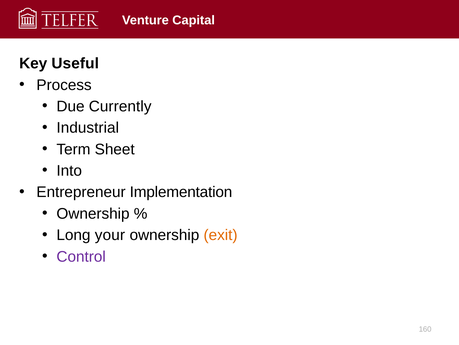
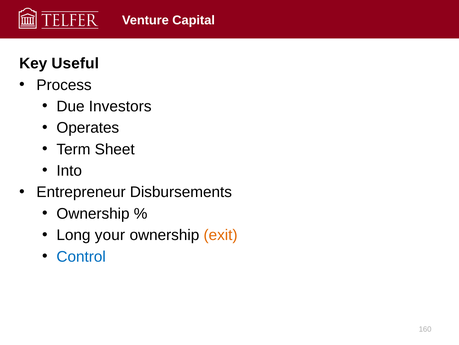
Currently: Currently -> Investors (120, 106)
Industrial: Industrial -> Operates (88, 128)
Implementation: Implementation -> Disbursements (181, 192)
Control colour: purple -> blue (81, 256)
